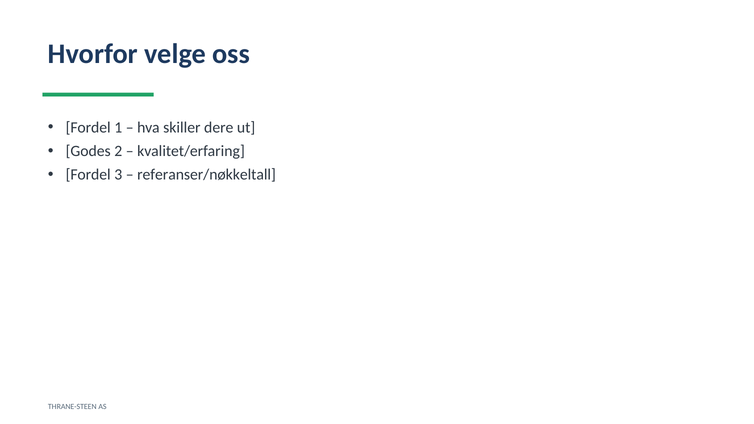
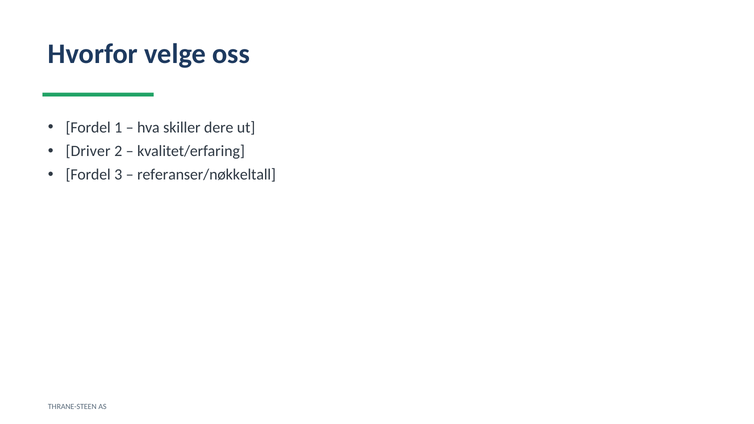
Godes: Godes -> Driver (88, 151)
